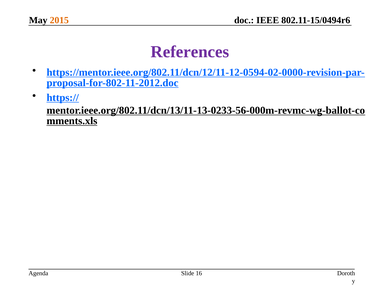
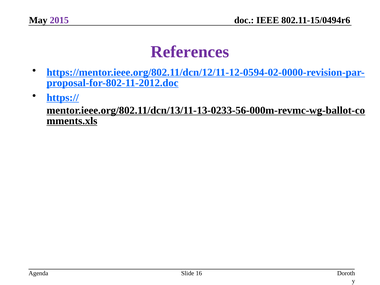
2015 colour: orange -> purple (59, 20)
